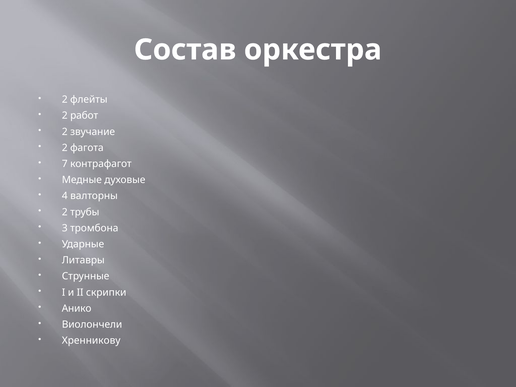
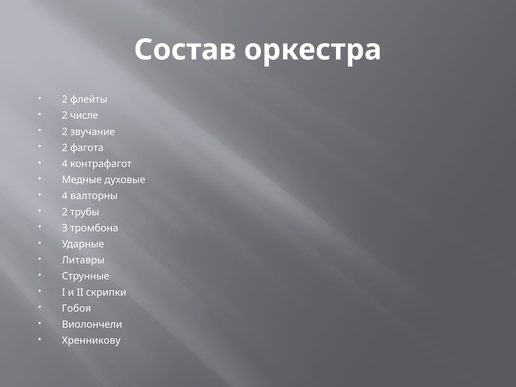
работ: работ -> числе (84, 116)
7: 7 -> 4 (65, 164)
Анико: Анико -> Гобоя (77, 308)
